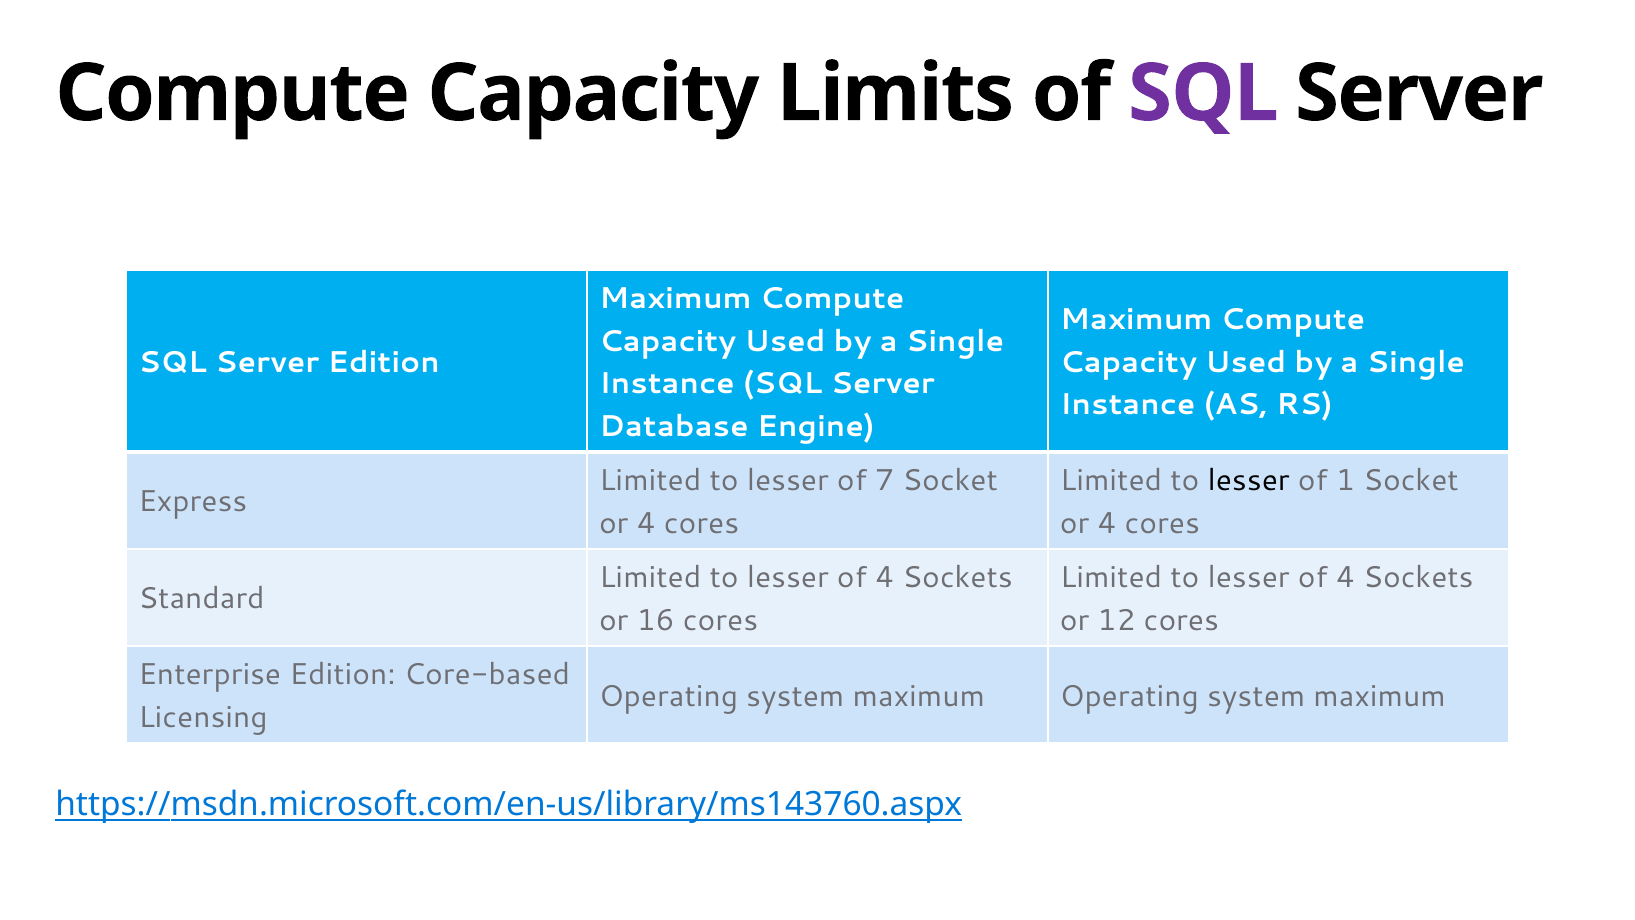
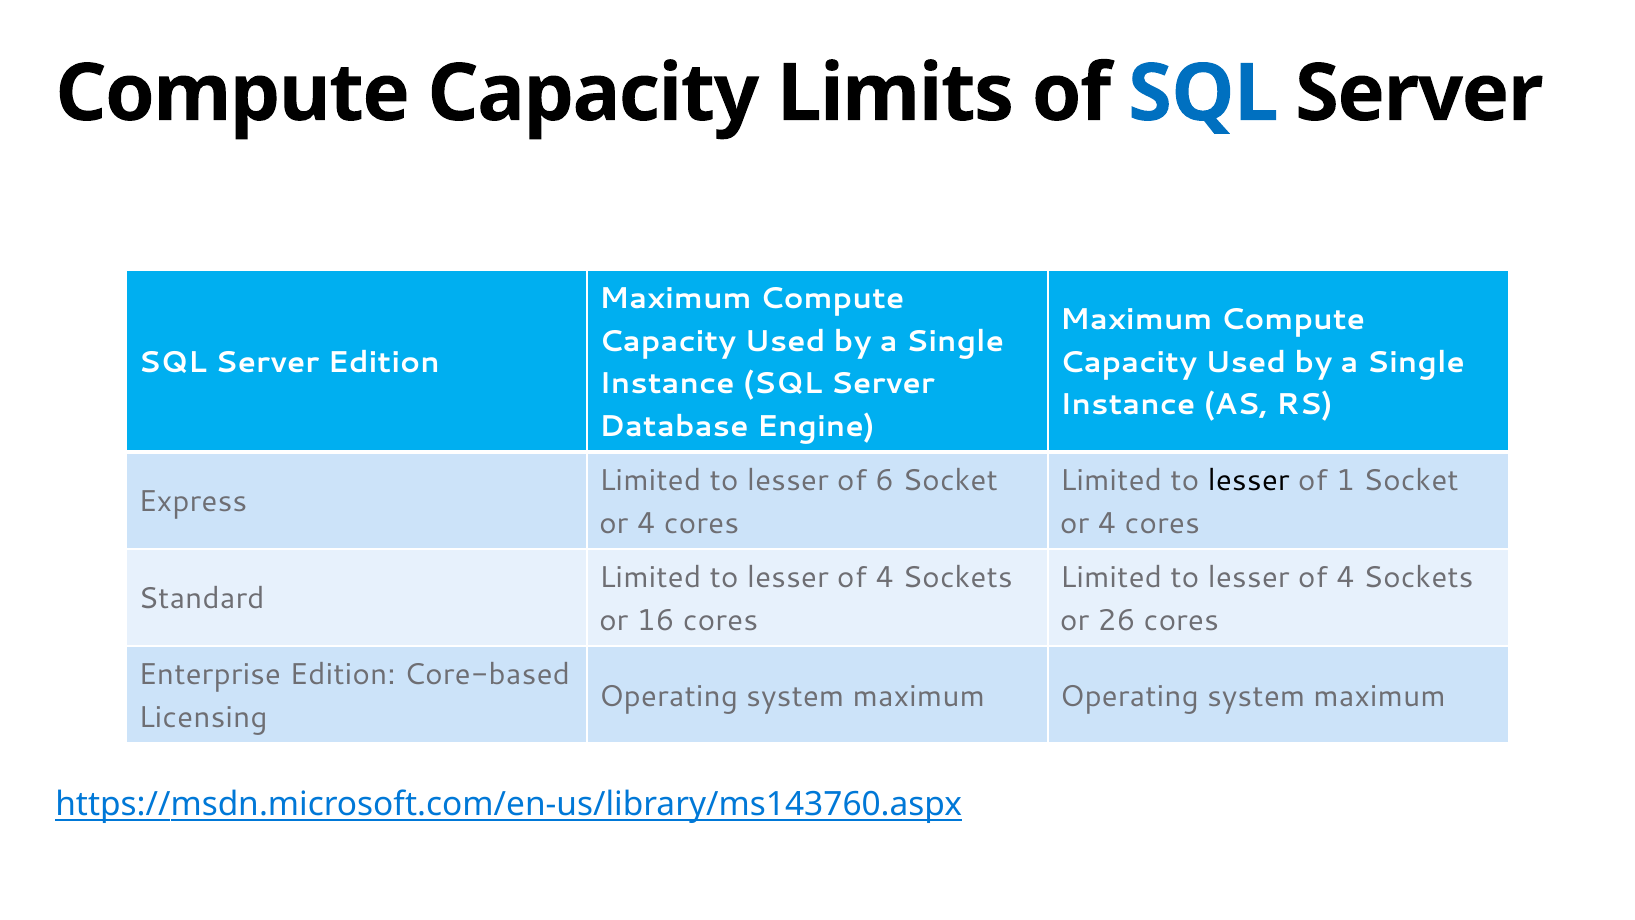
SQL colour: purple -> blue (1203, 94)
7: 7 -> 6 (885, 481)
12: 12 -> 26 (1117, 620)
